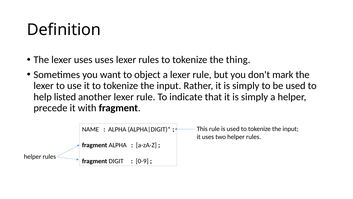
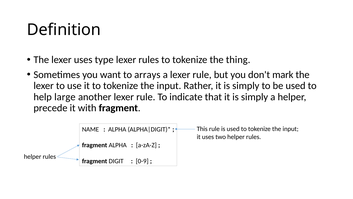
uses uses: uses -> type (104, 60)
object: object -> arrays (147, 74)
listed: listed -> large (65, 97)
